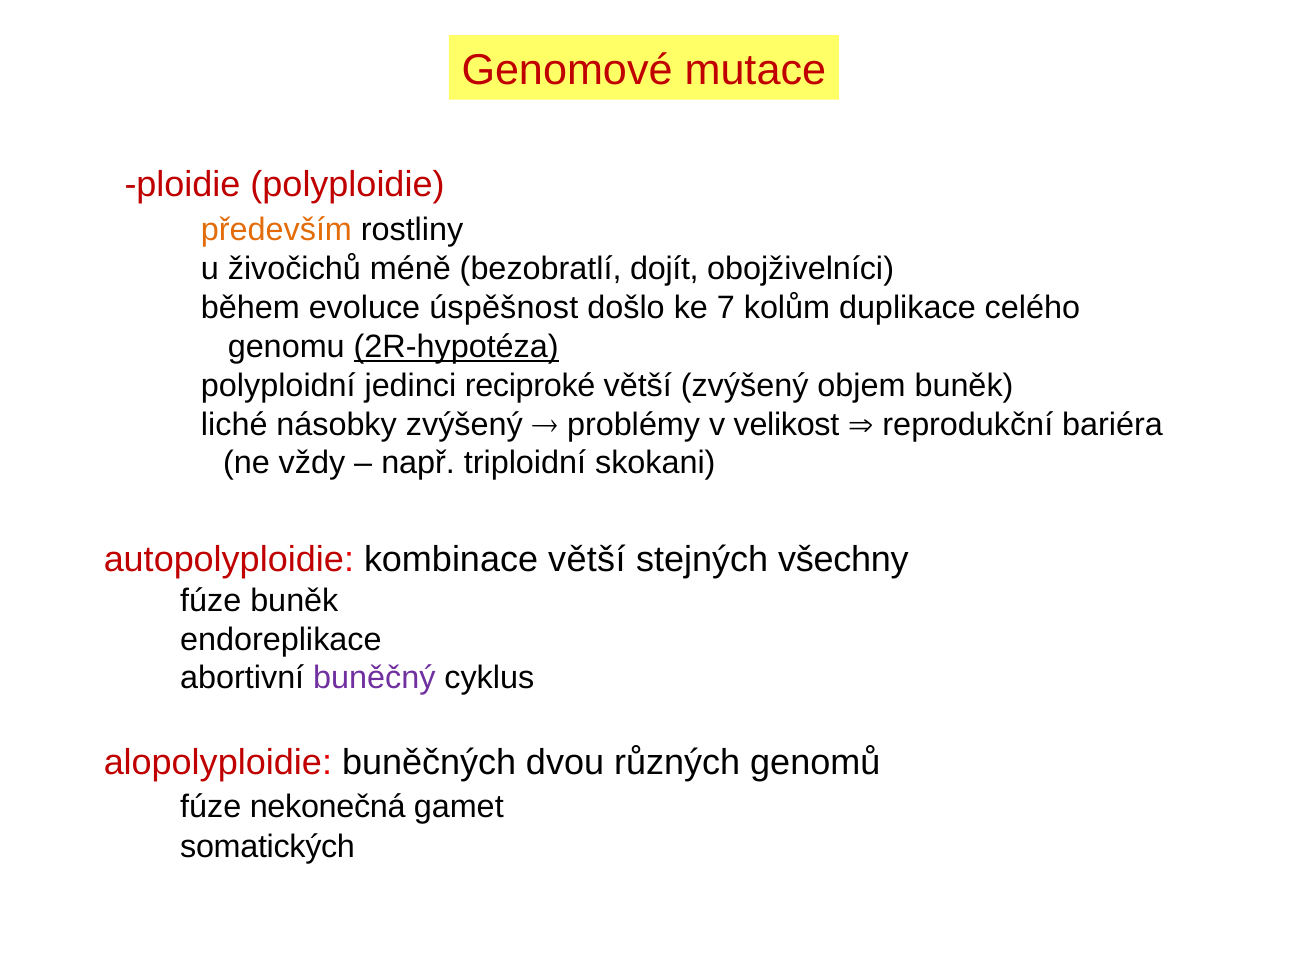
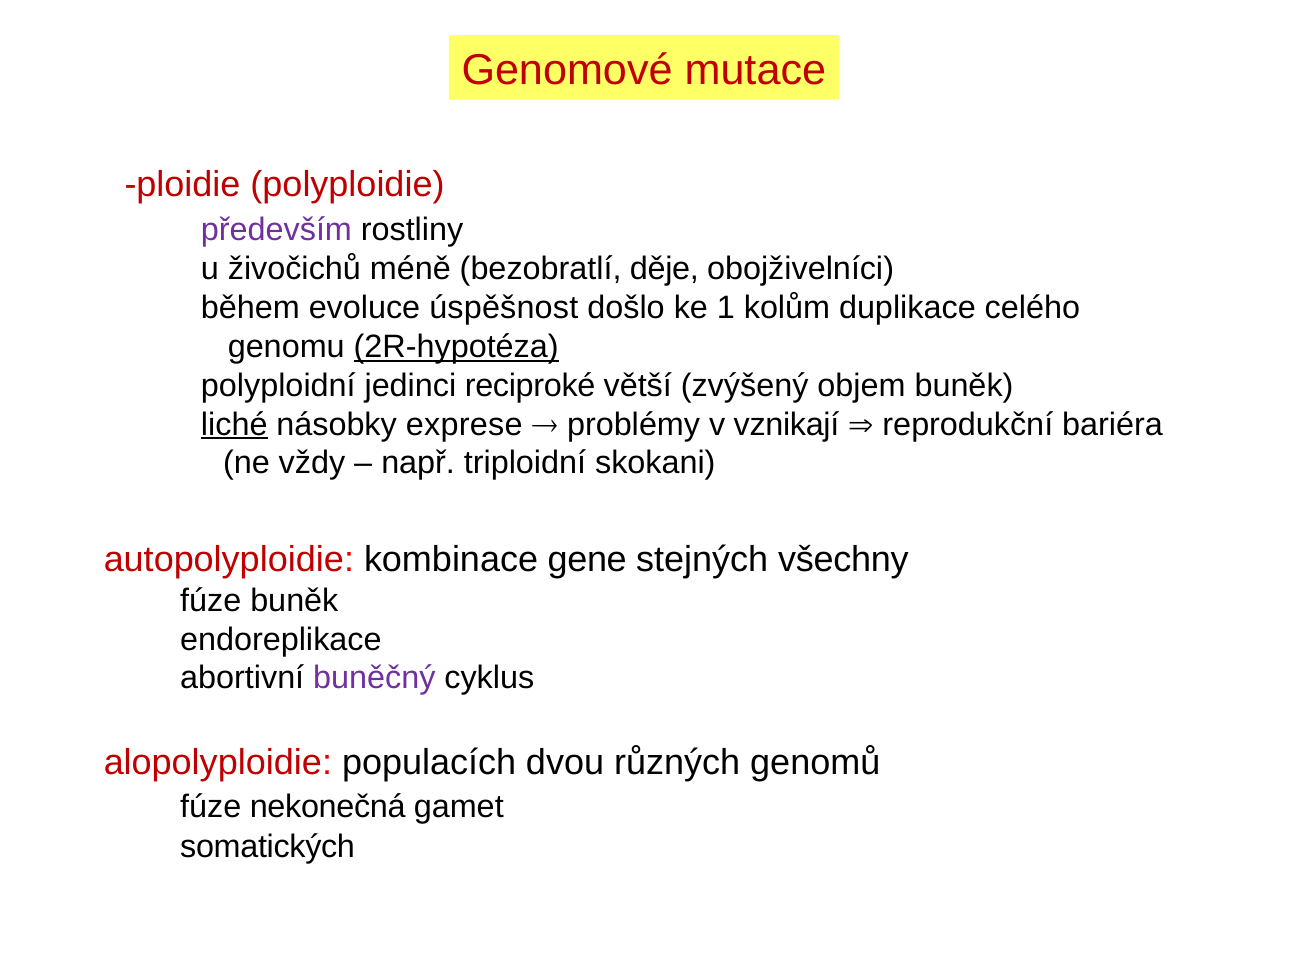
především colour: orange -> purple (276, 230)
dojít: dojít -> děje (664, 269)
7: 7 -> 1 (726, 308)
liché underline: none -> present (234, 424)
násobky zvýšený: zvýšený -> exprese (464, 424)
velikost: velikost -> vznikají (786, 424)
kombinace větší: větší -> gene (587, 560)
buněčných: buněčných -> populacích (429, 763)
